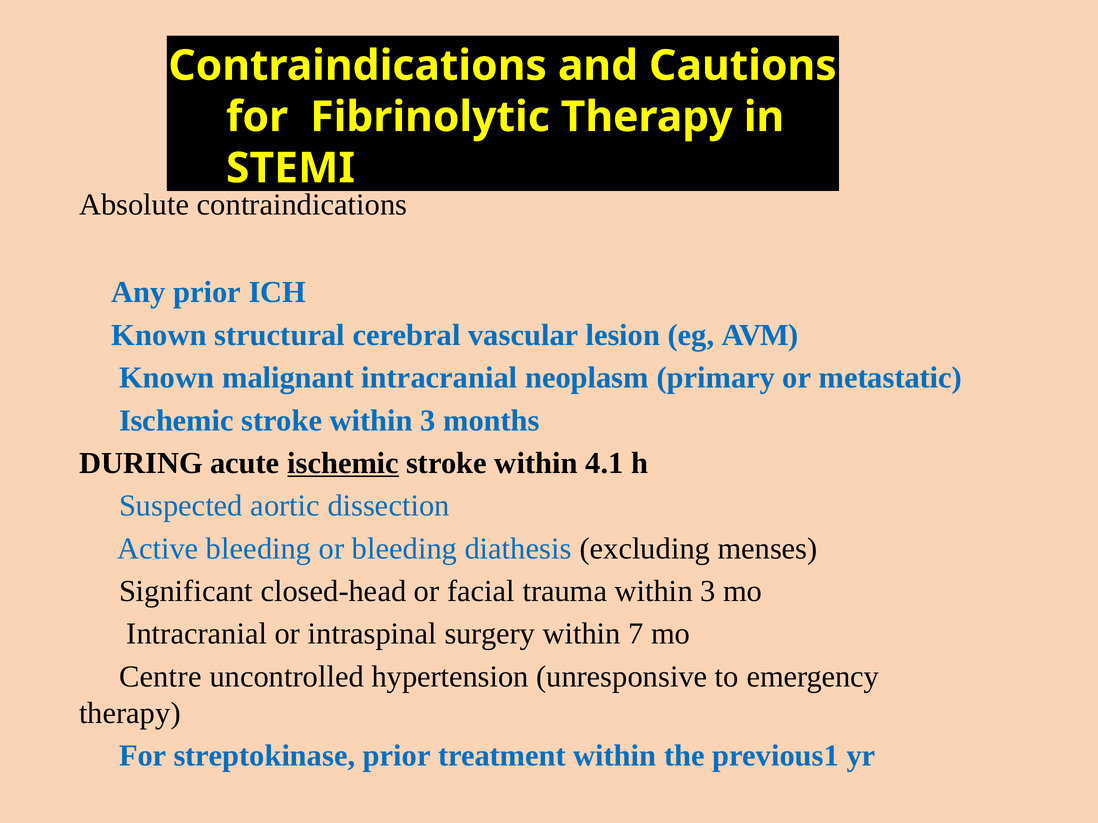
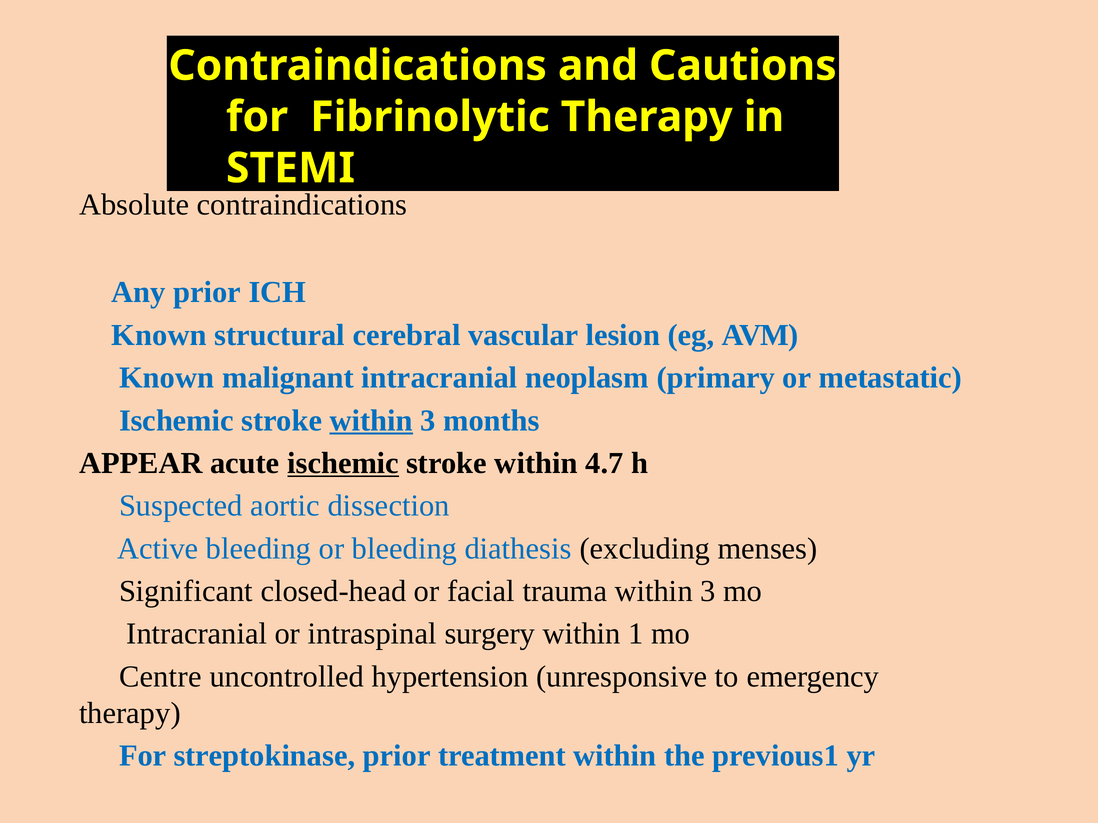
within underline: none -> present (371, 421)
DURING: DURING -> APPEAR (141, 463)
4.1: 4.1 -> 4.7 (604, 463)
7: 7 -> 1 (636, 634)
